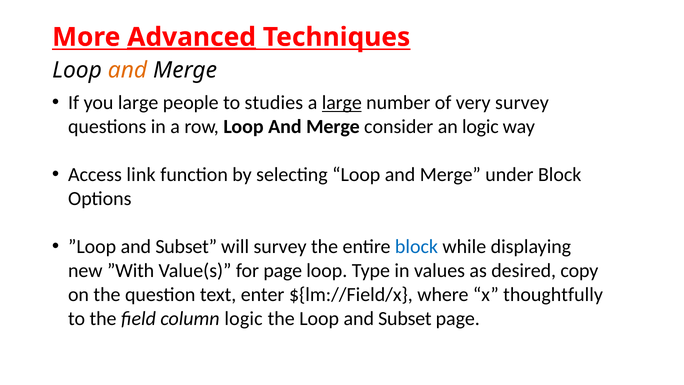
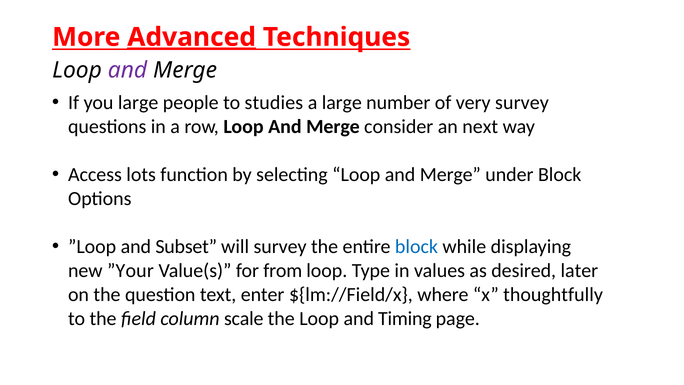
and colour: orange -> purple (128, 70)
large underline: present -> none (342, 103)
an logic: logic -> next (480, 127)
link: link -> lots (141, 175)
”With: ”With -> ”Your (130, 270)
for page: page -> from (283, 270)
copy: copy -> later (579, 270)
column logic: logic -> scale (244, 318)
Loop and Subset: Subset -> Timing (405, 318)
